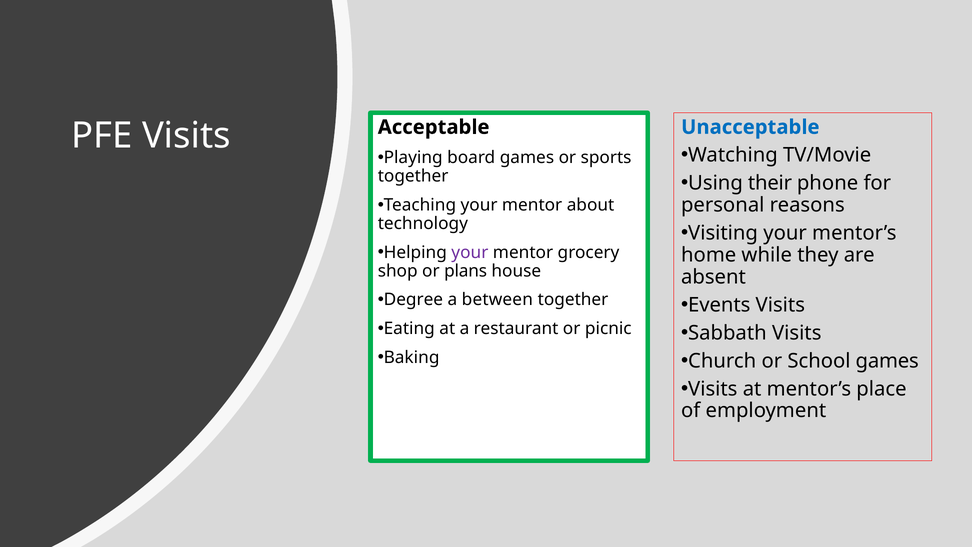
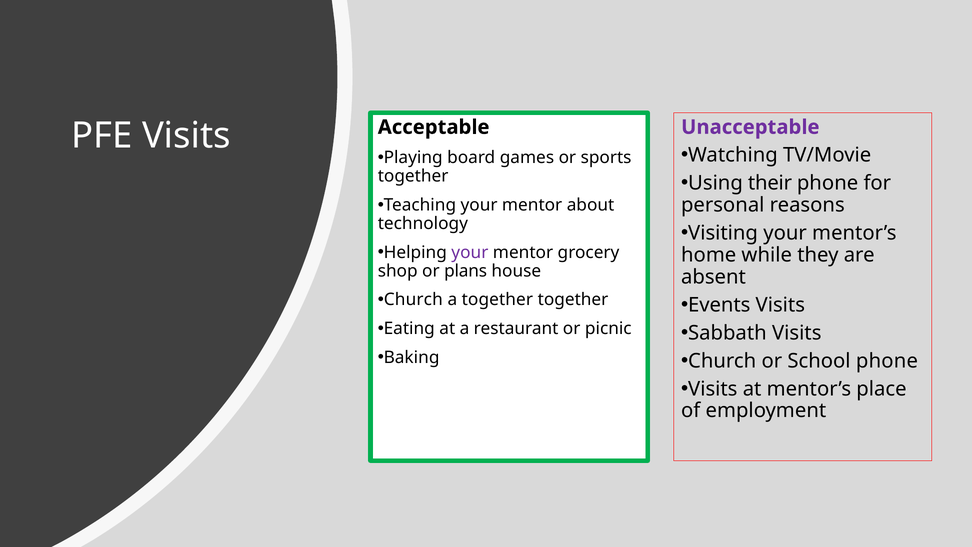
Unacceptable colour: blue -> purple (750, 127)
Degree: Degree -> Church (413, 300)
a between: between -> together (497, 300)
School games: games -> phone (887, 361)
